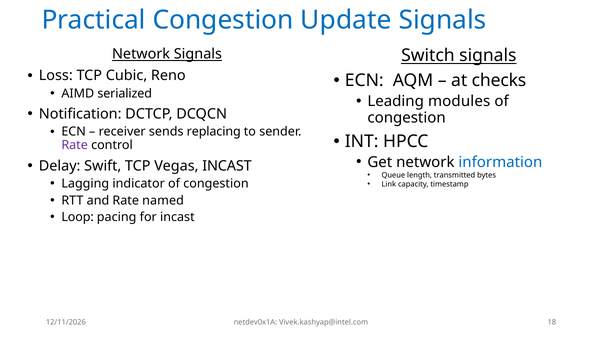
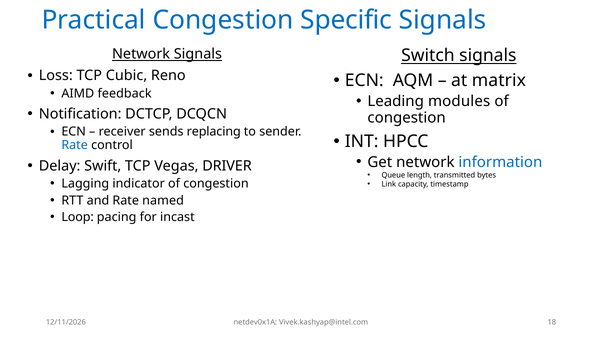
Update: Update -> Specific (346, 20)
checks: checks -> matrix (499, 81)
serialized: serialized -> feedback (125, 94)
Rate colour: purple -> blue (75, 146)
Vegas INCAST: INCAST -> DRIVER (227, 166)
